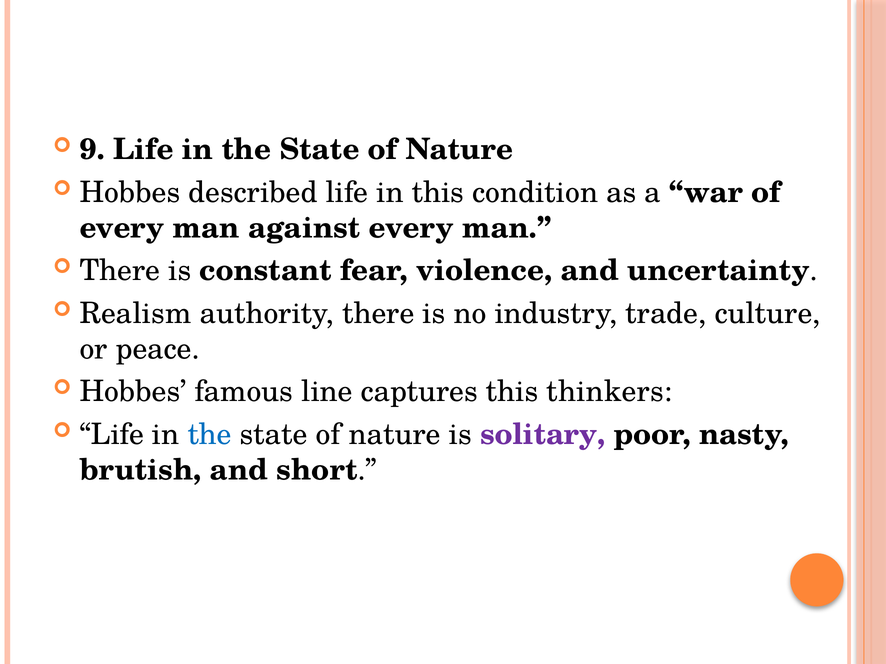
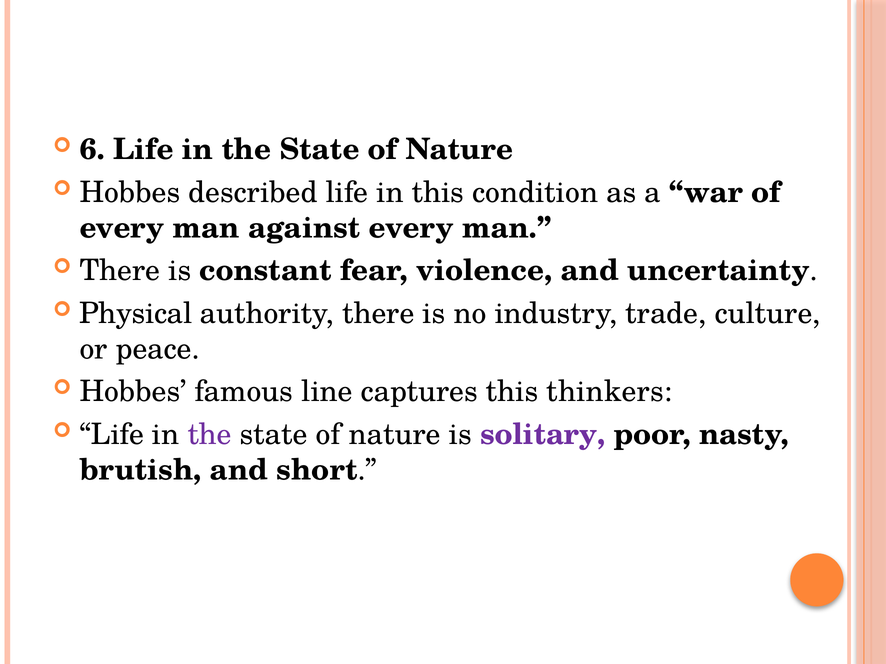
9: 9 -> 6 (92, 150)
Realism: Realism -> Physical (136, 314)
the colour: blue -> purple (210, 435)
